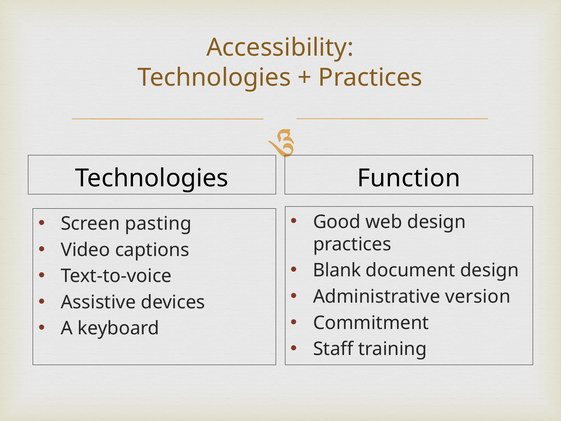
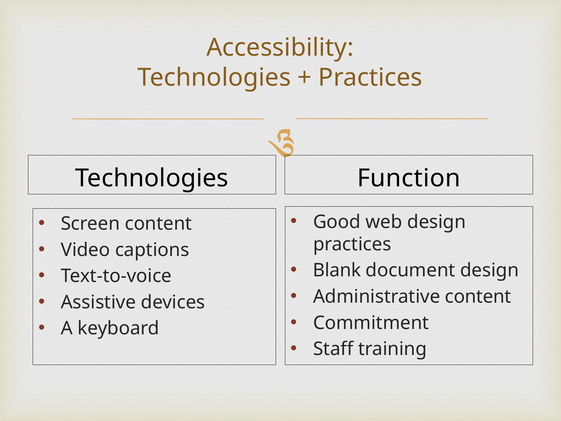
Screen pasting: pasting -> content (158, 224)
Administrative version: version -> content (478, 297)
